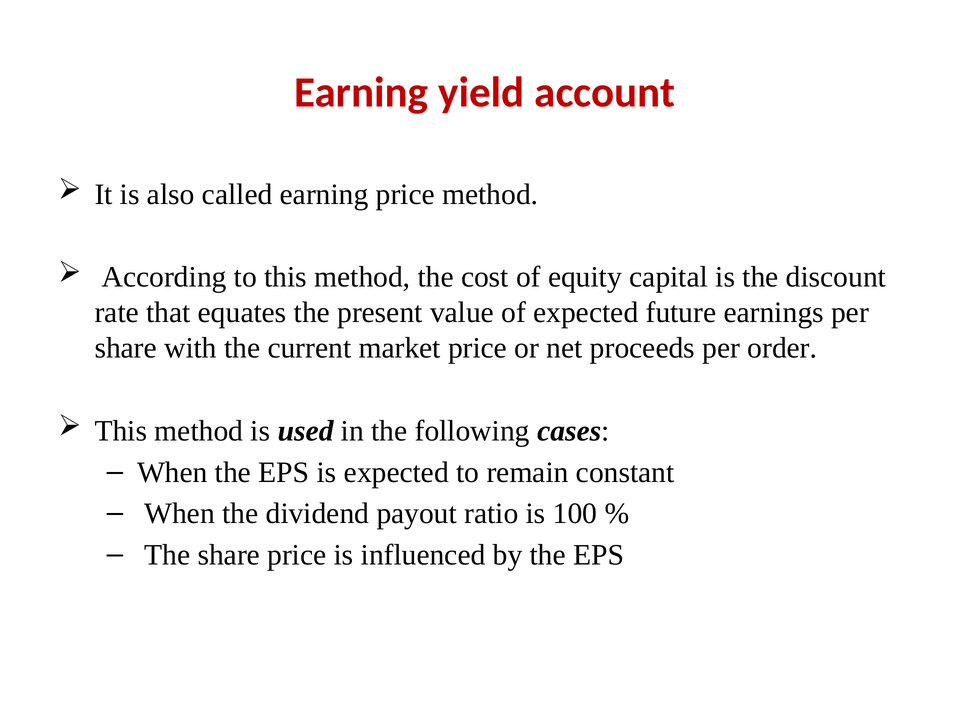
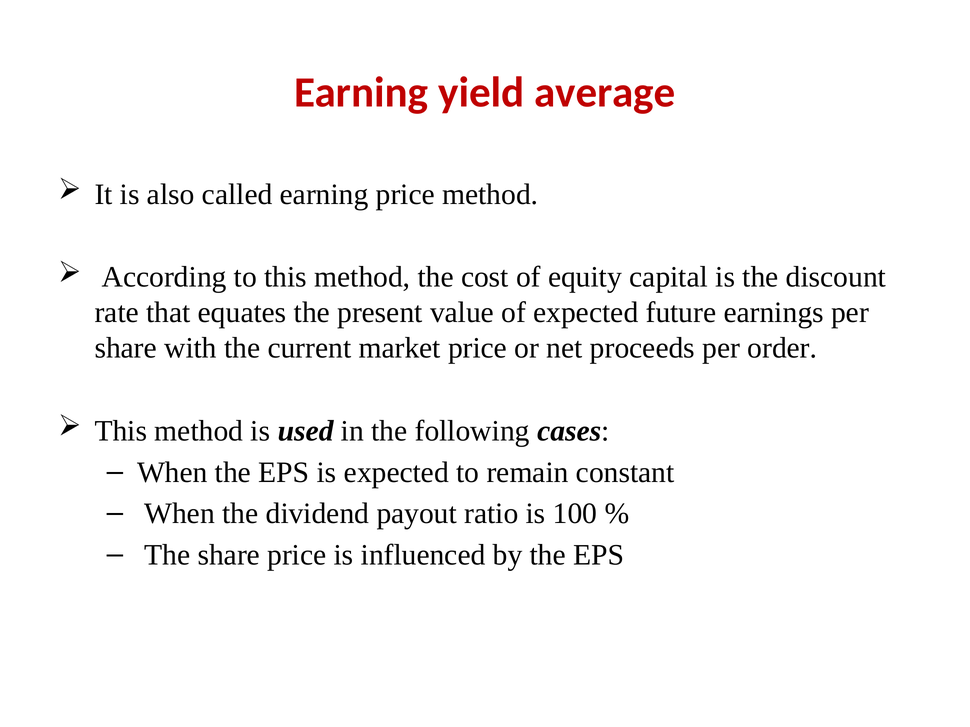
account: account -> average (605, 93)
